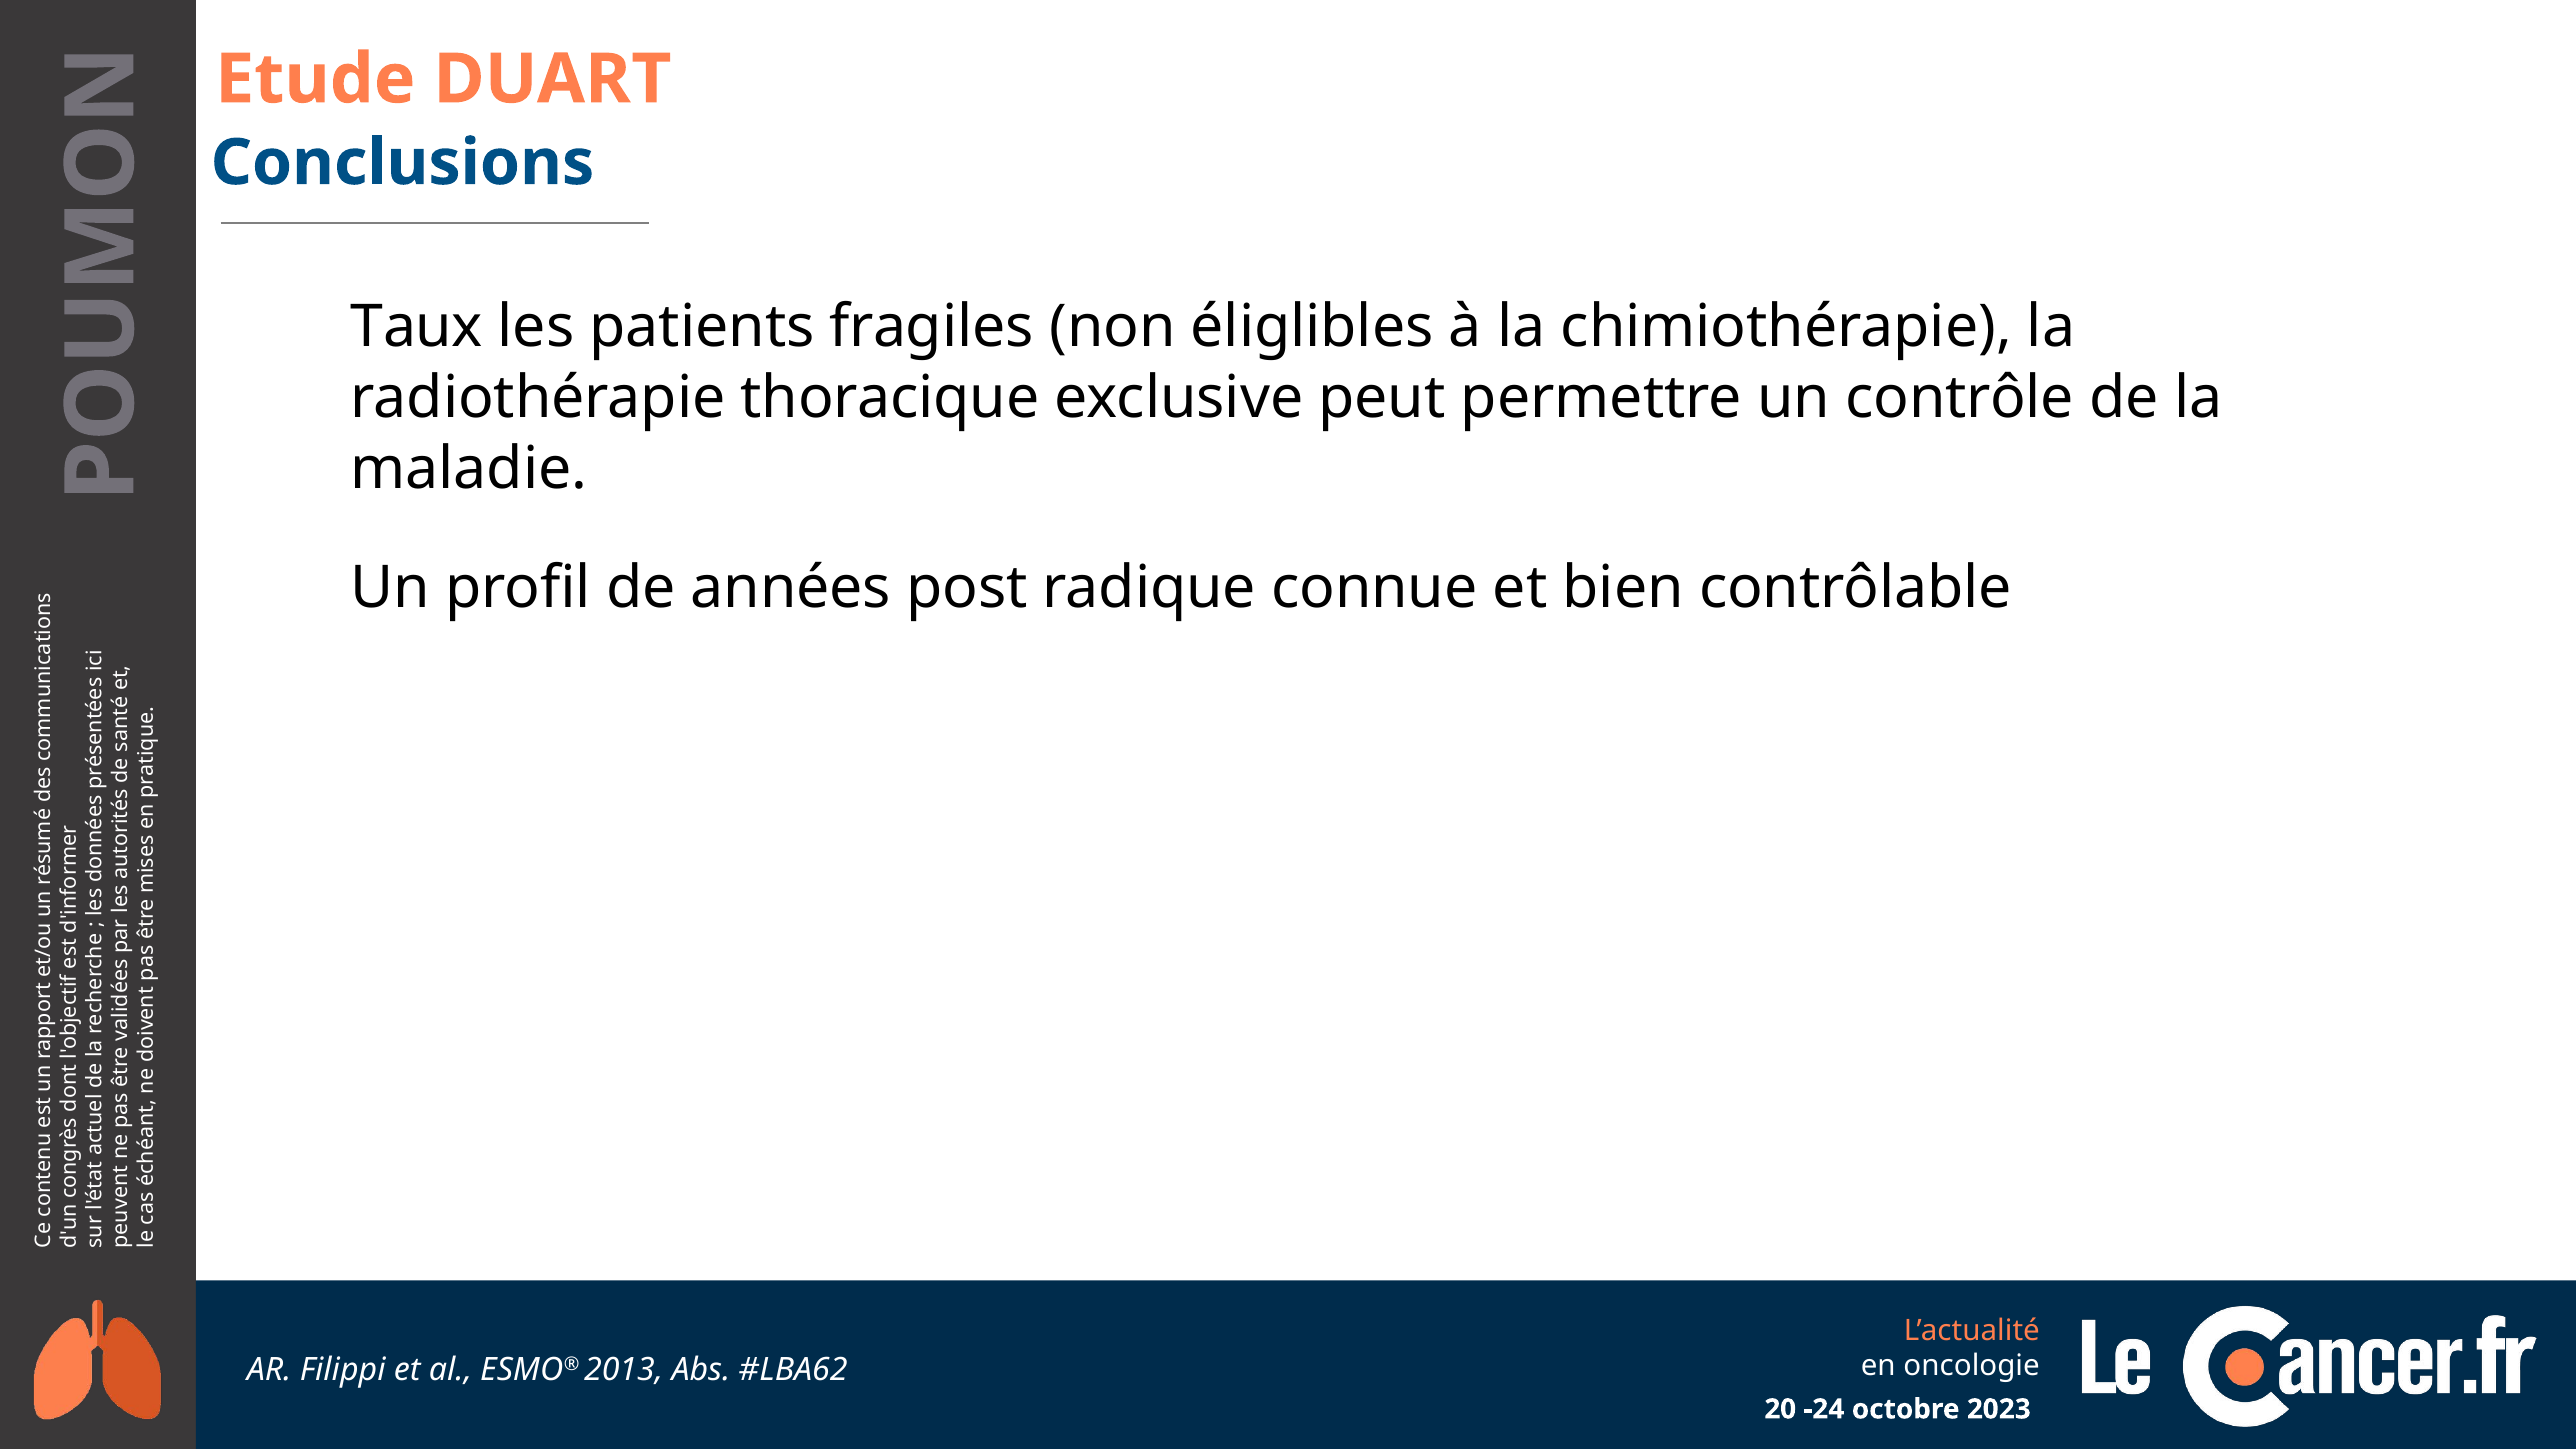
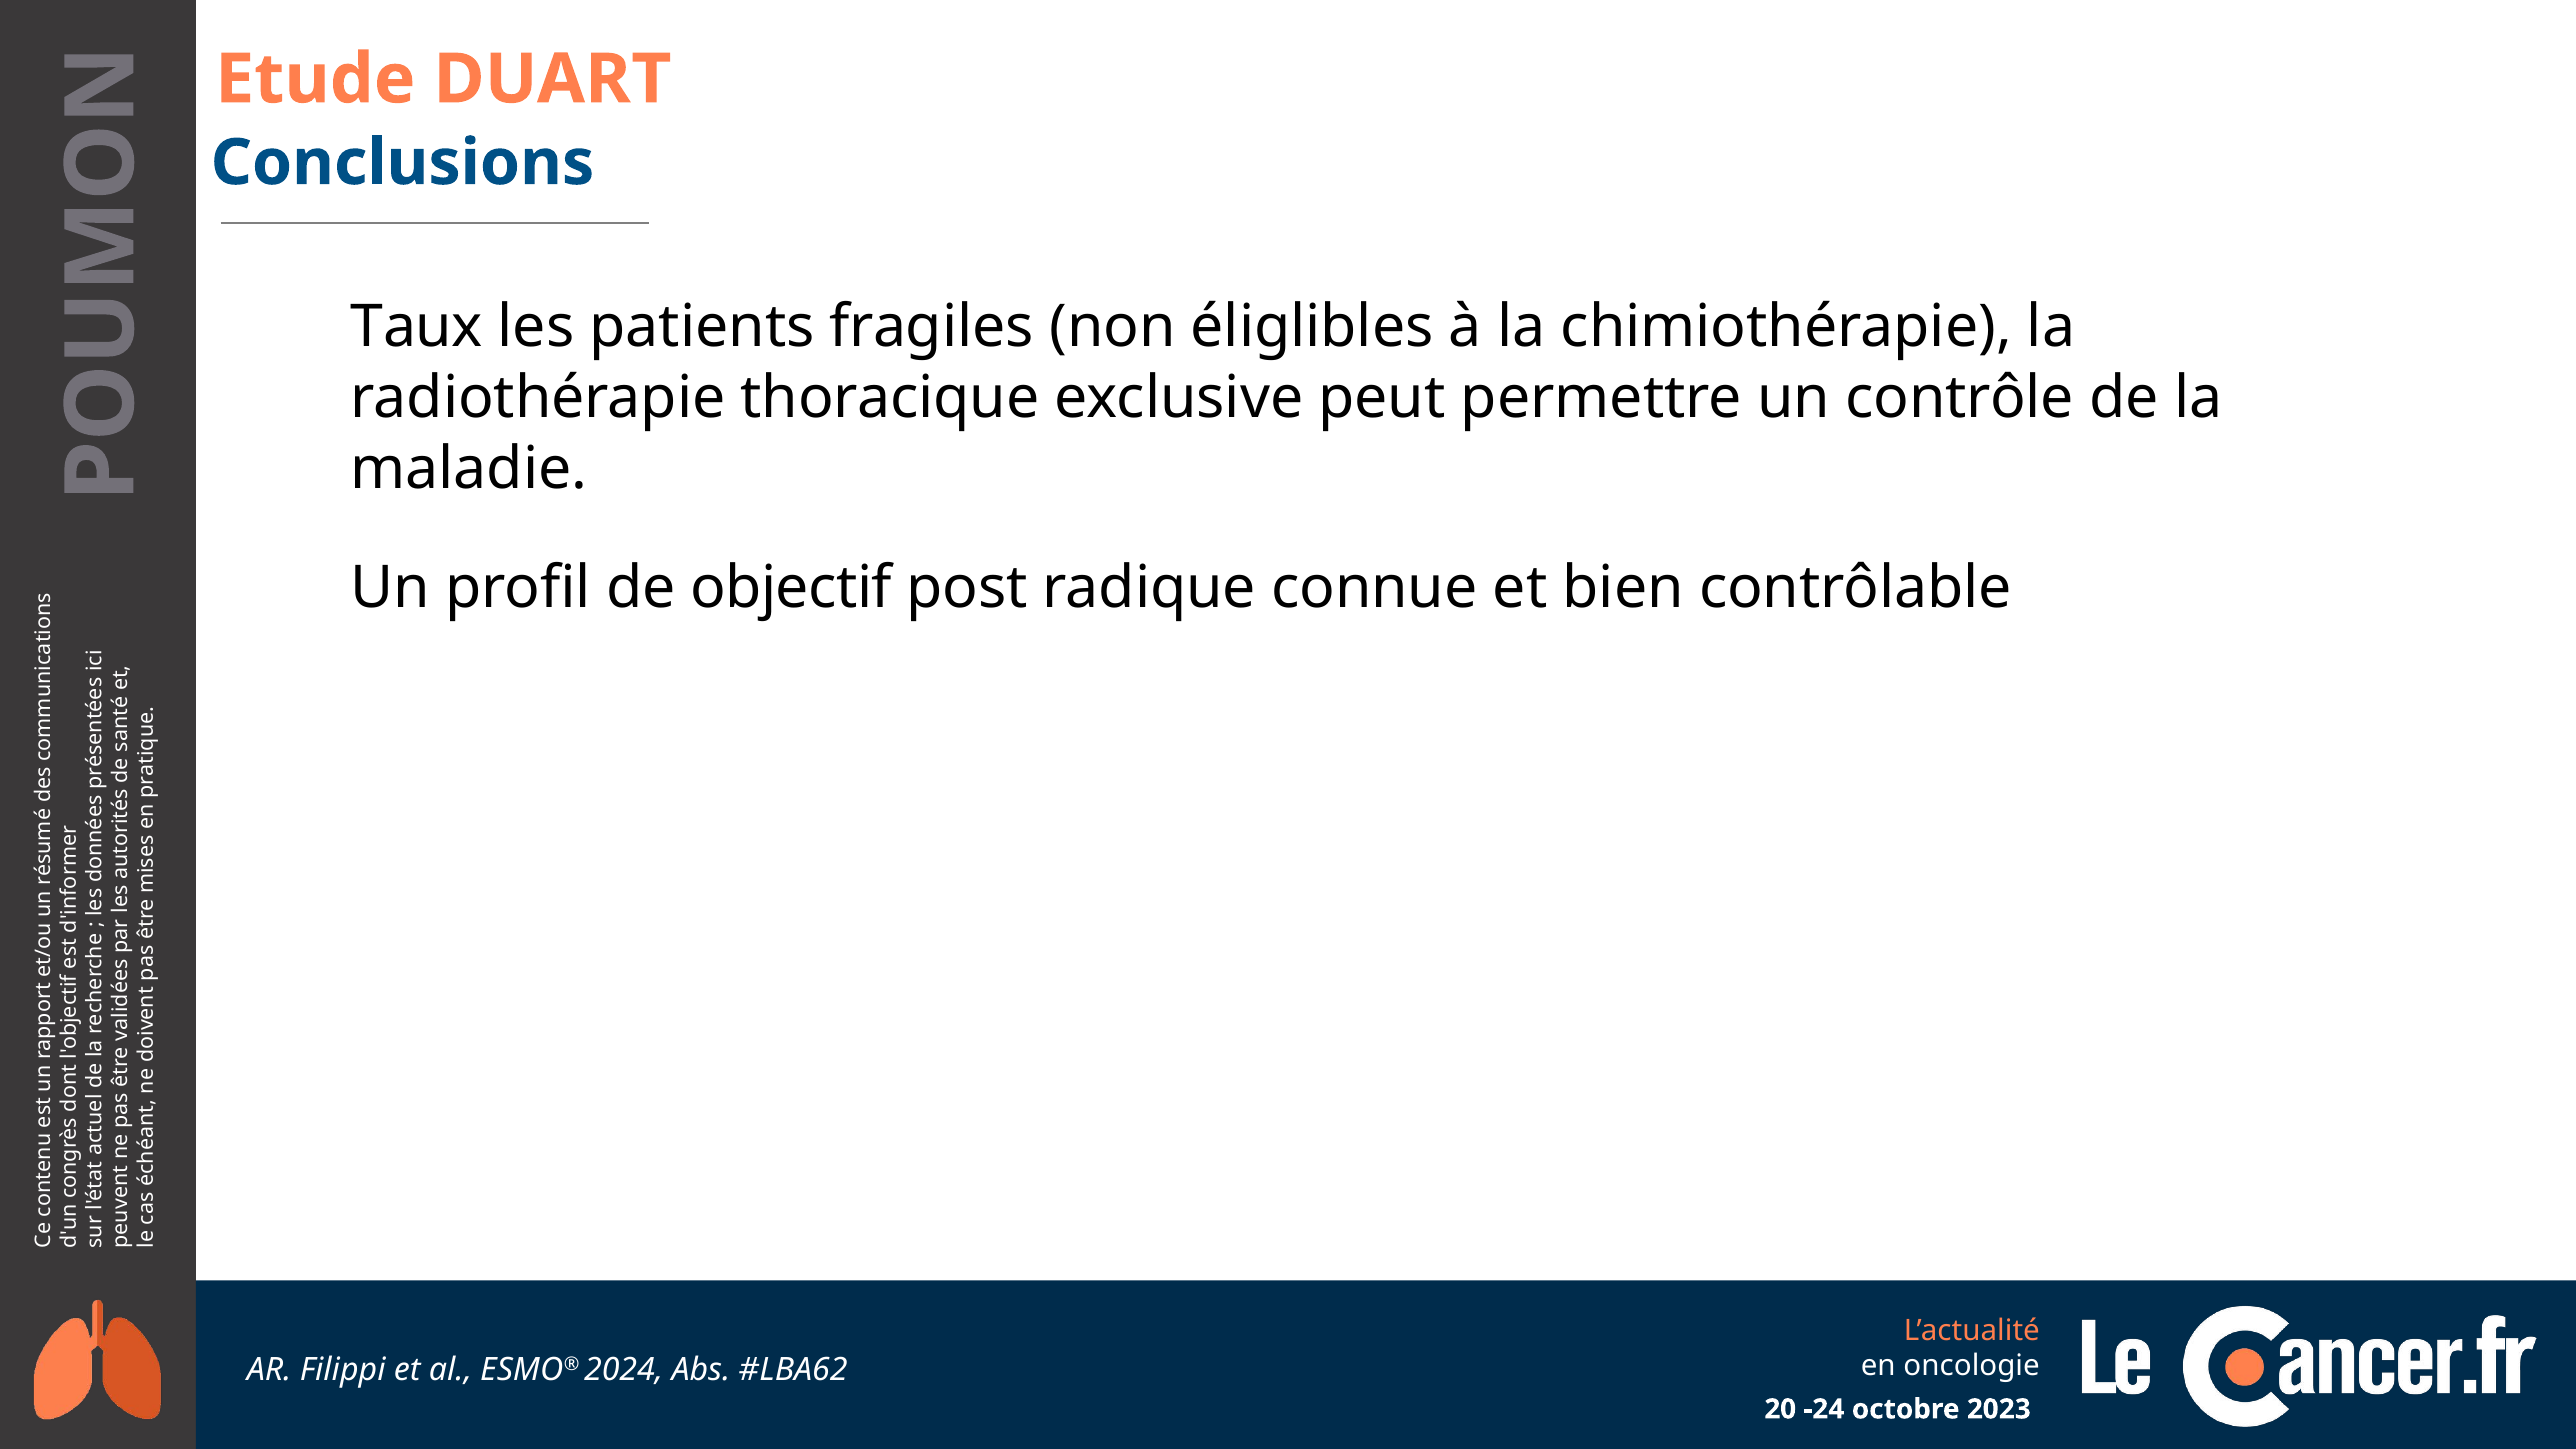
années: années -> objectif (791, 588)
2013: 2013 -> 2024 (624, 1370)
